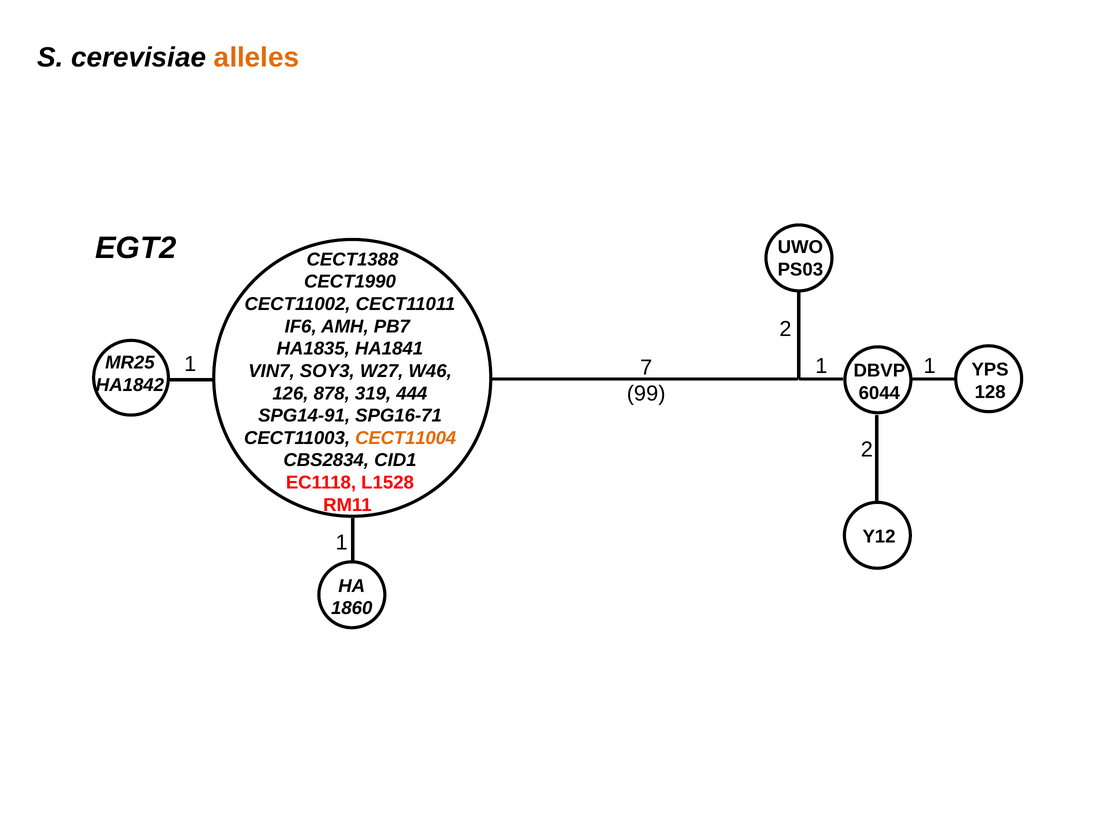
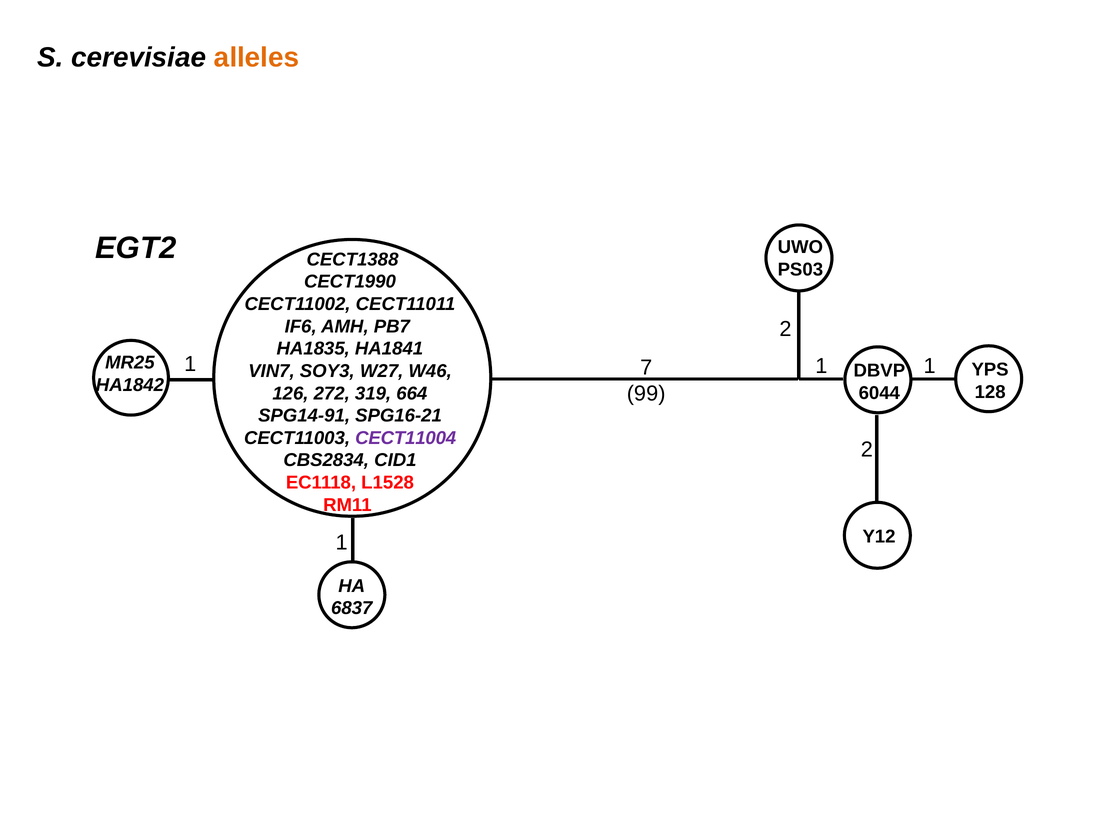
878: 878 -> 272 (332, 394)
444: 444 -> 664 (412, 394)
SPG16-71: SPG16-71 -> SPG16-21 (399, 416)
CECT11004 colour: orange -> purple (406, 438)
1860: 1860 -> 6837 (352, 609)
